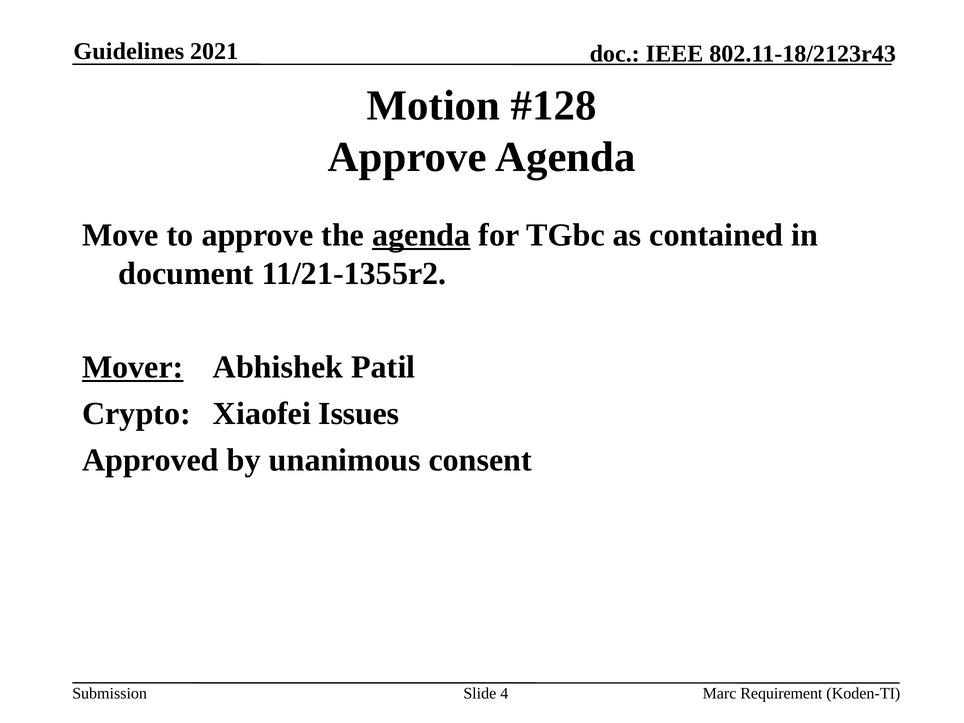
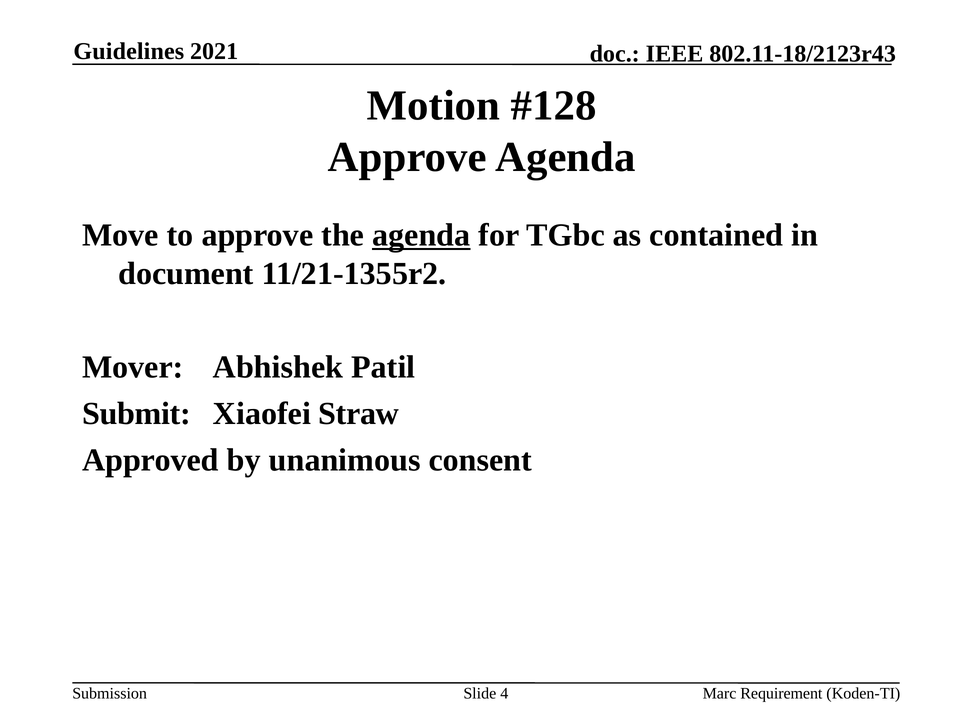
Mover underline: present -> none (133, 367)
Crypto: Crypto -> Submit (137, 414)
Issues: Issues -> Straw (359, 414)
